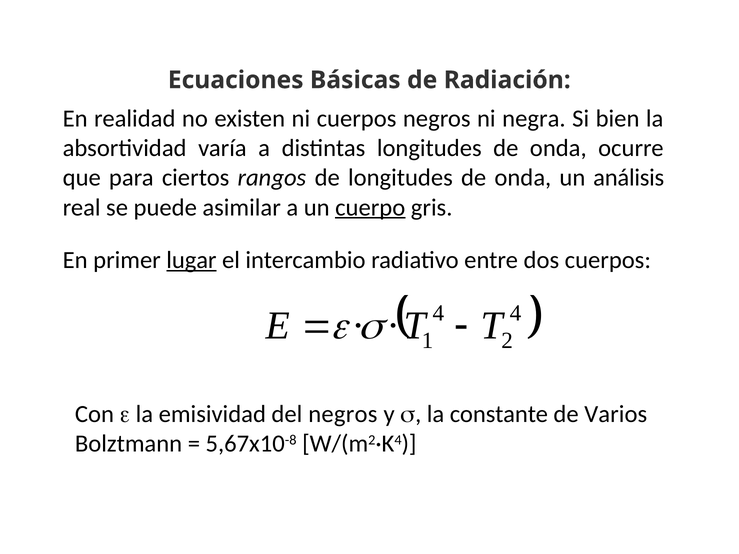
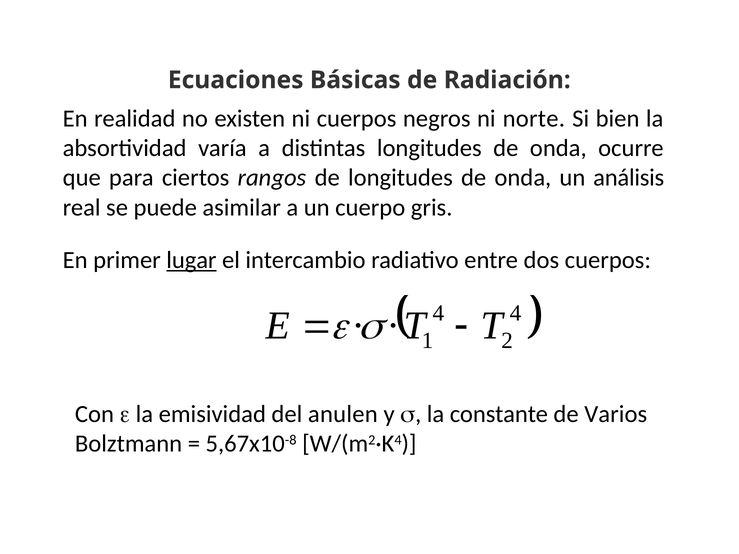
negra: negra -> norte (534, 119)
cuerpo underline: present -> none (370, 207)
del negros: negros -> anulen (343, 414)
